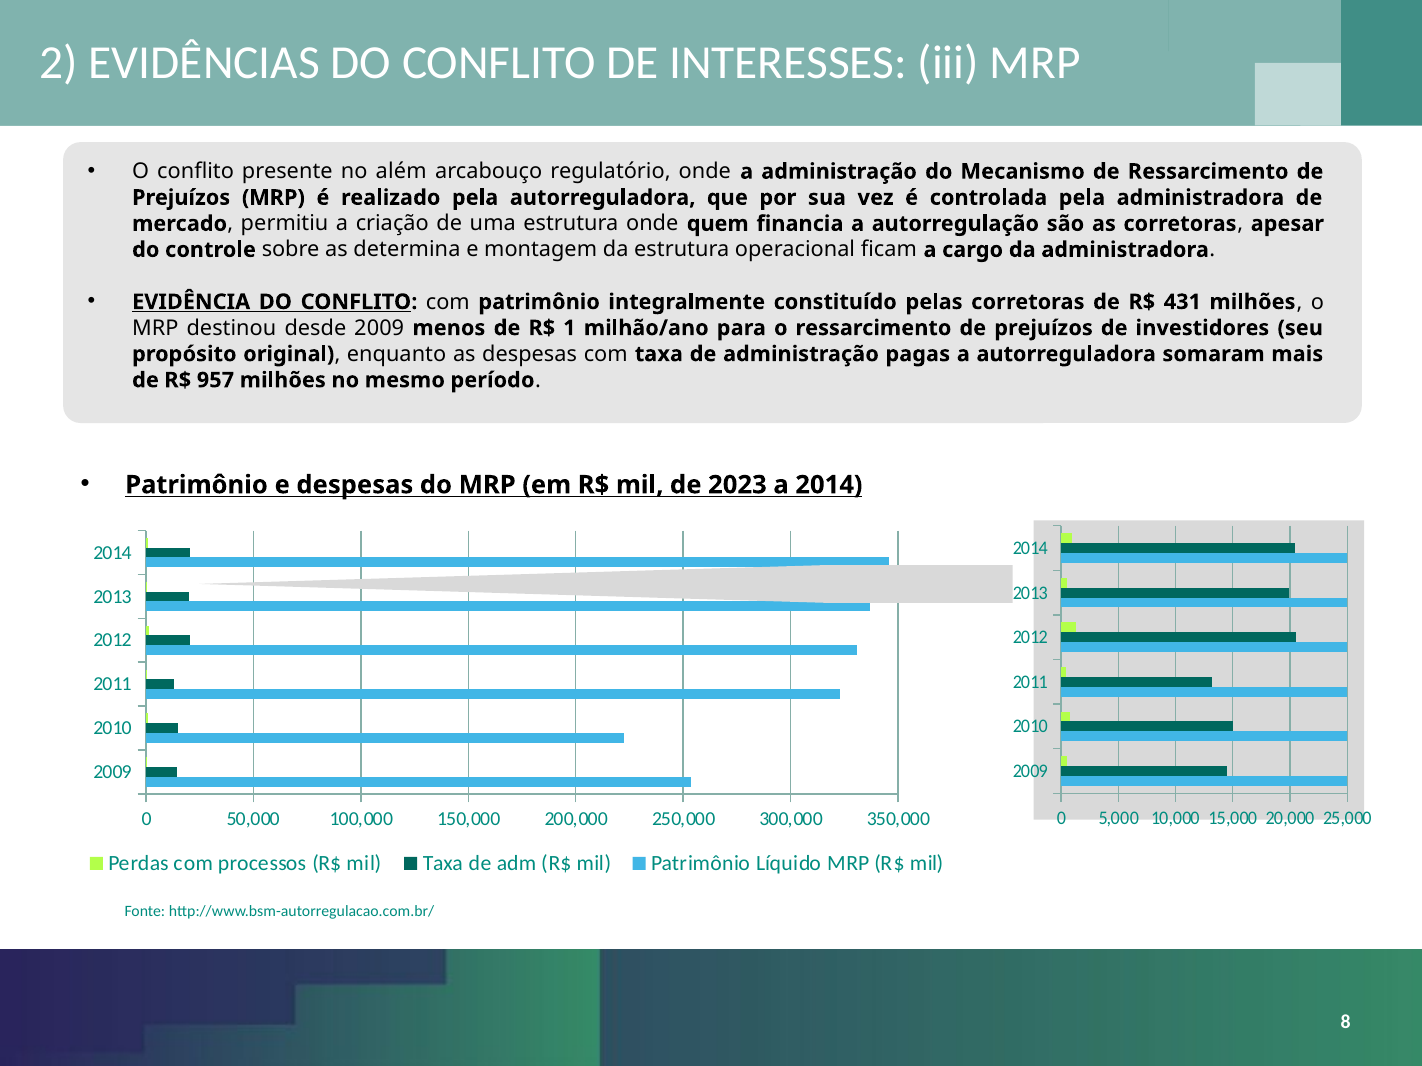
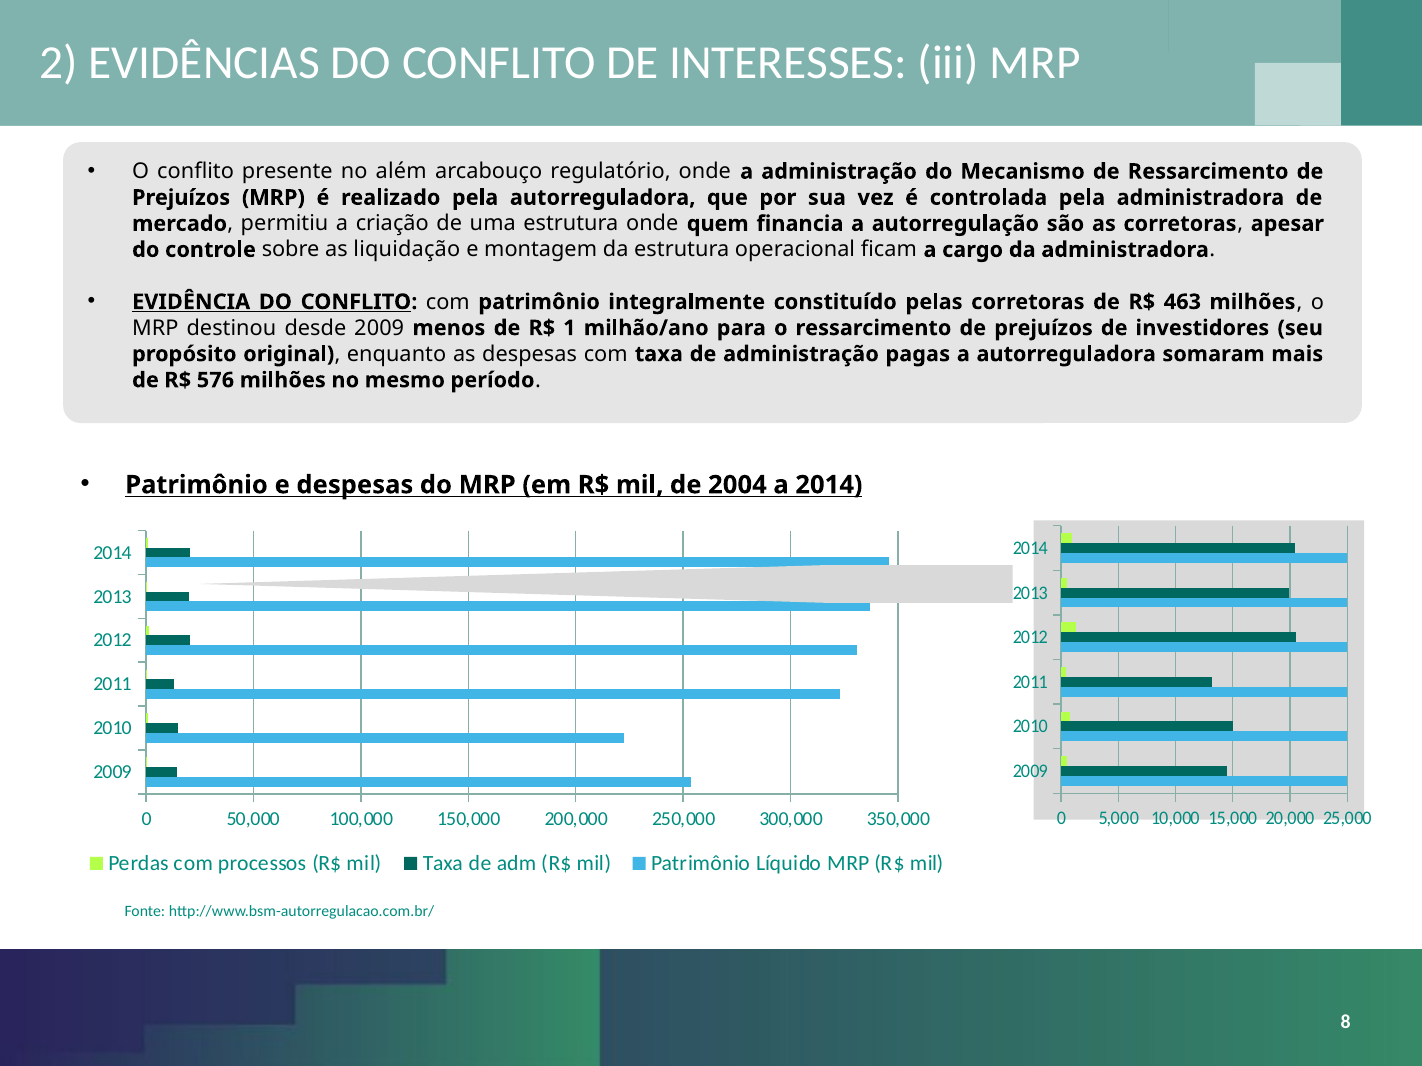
determina: determina -> liquidação (407, 250)
431: 431 -> 463 (1182, 302)
957: 957 -> 576 (215, 380)
2023: 2023 -> 2004 (737, 485)
